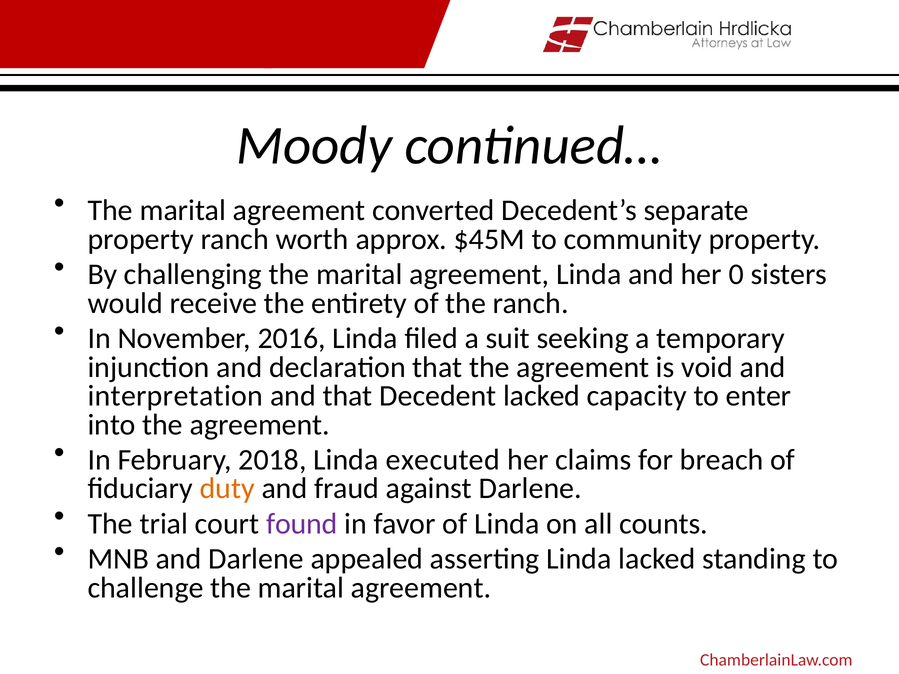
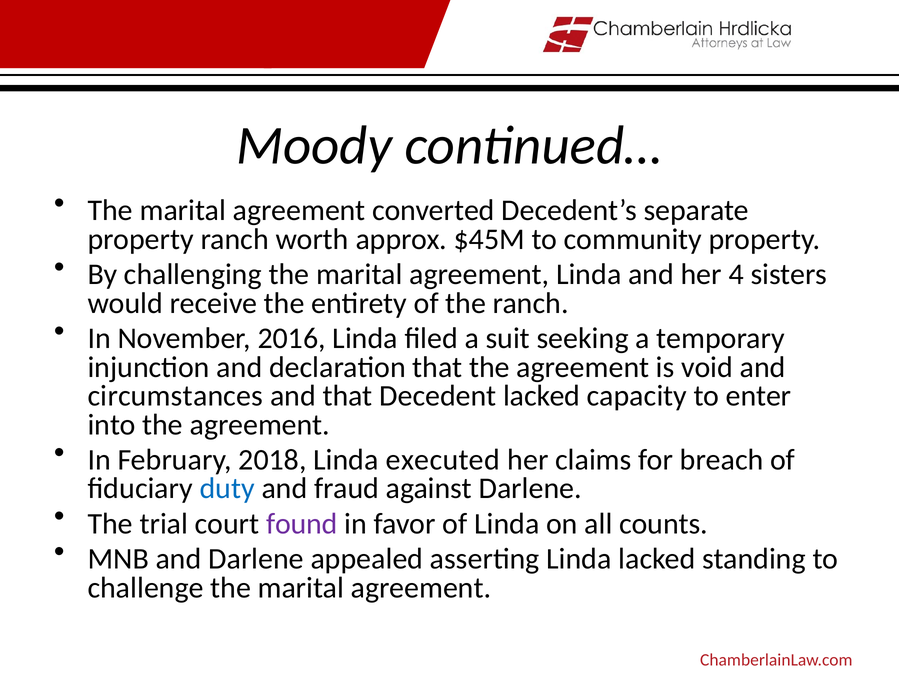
0: 0 -> 4 (736, 275)
interpretation: interpretation -> circumstances (175, 396)
duty colour: orange -> blue (227, 489)
